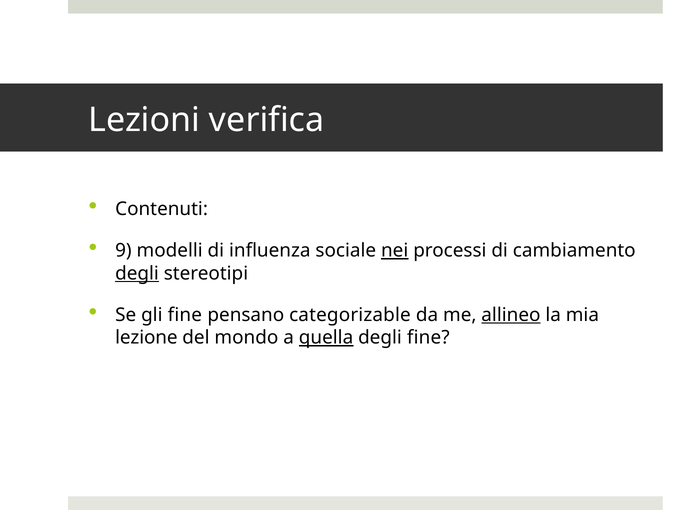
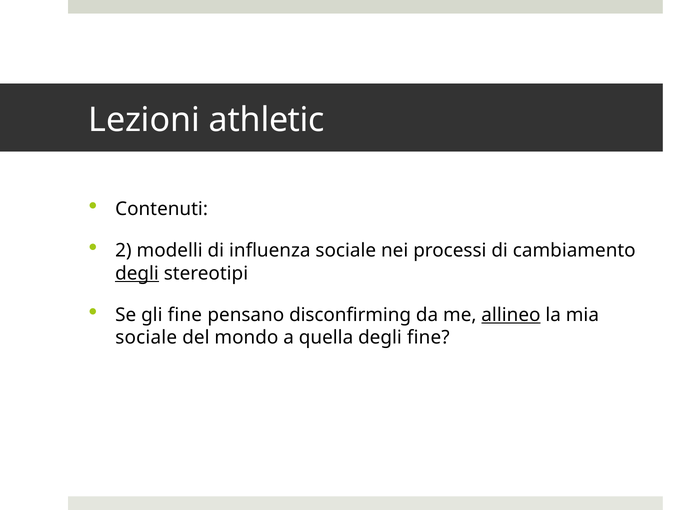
verifica: verifica -> athletic (267, 120)
9: 9 -> 2 (123, 251)
nei underline: present -> none (395, 251)
categorizable: categorizable -> disconfirming (350, 315)
lezione: lezione -> sociale (146, 338)
quella underline: present -> none (326, 338)
